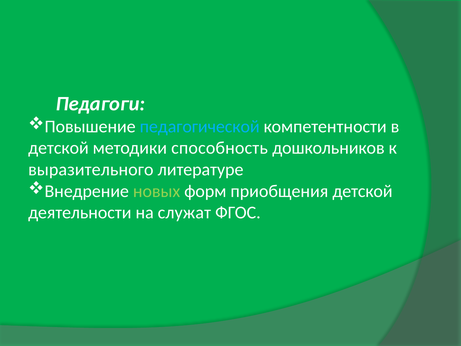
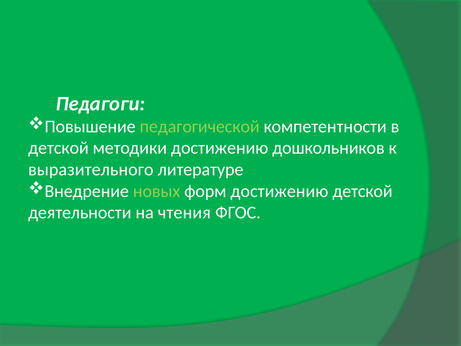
педагогической colour: light blue -> light green (200, 126)
методики способность: способность -> достижению (220, 148)
форм приобщения: приобщения -> достижению (279, 191)
служат: служат -> чтения (184, 212)
